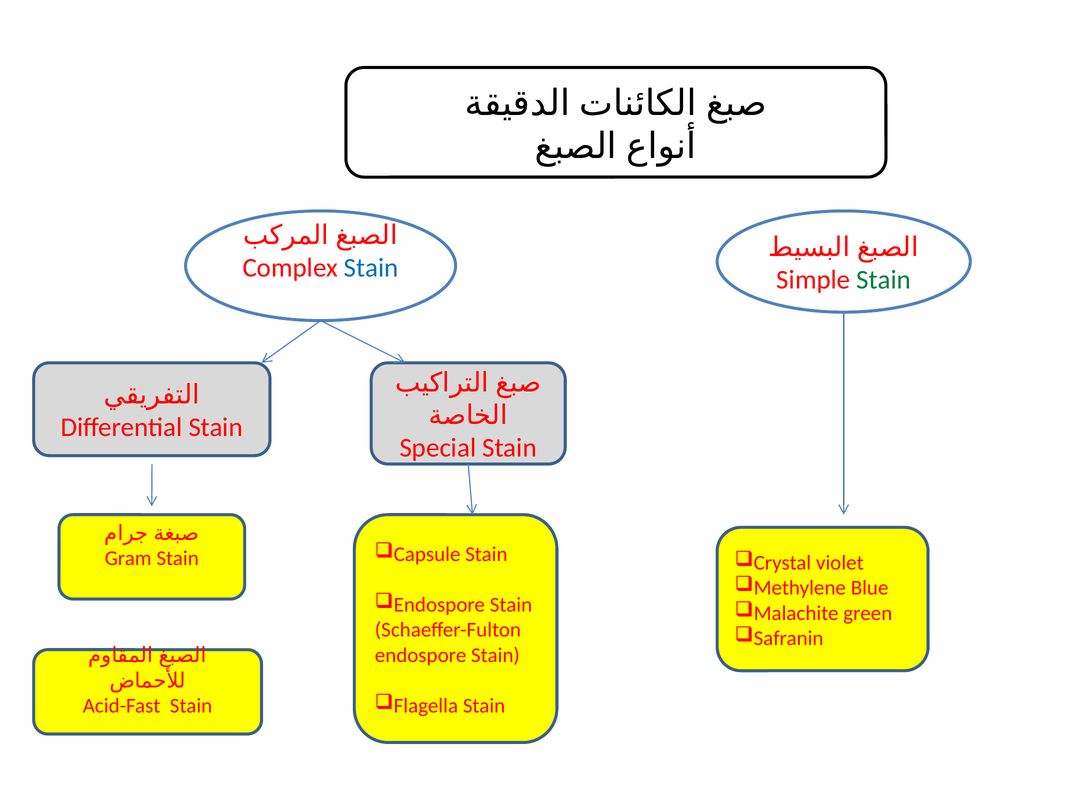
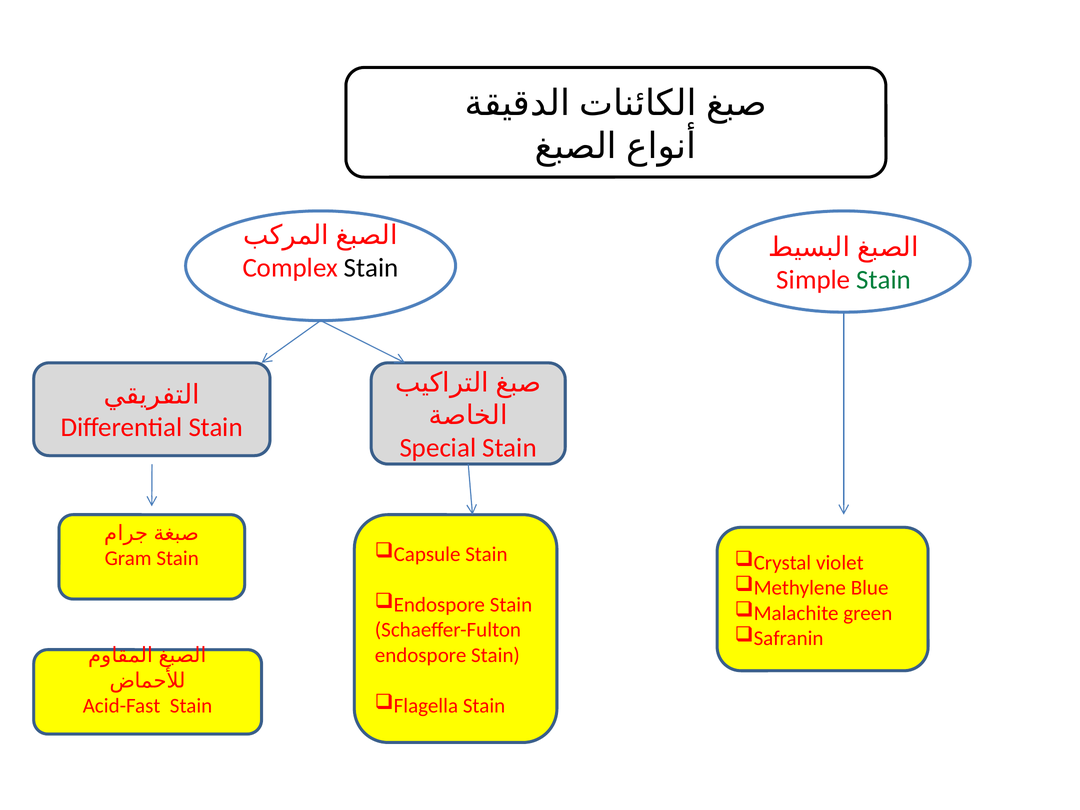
Stain colour: blue -> black (371, 268)
